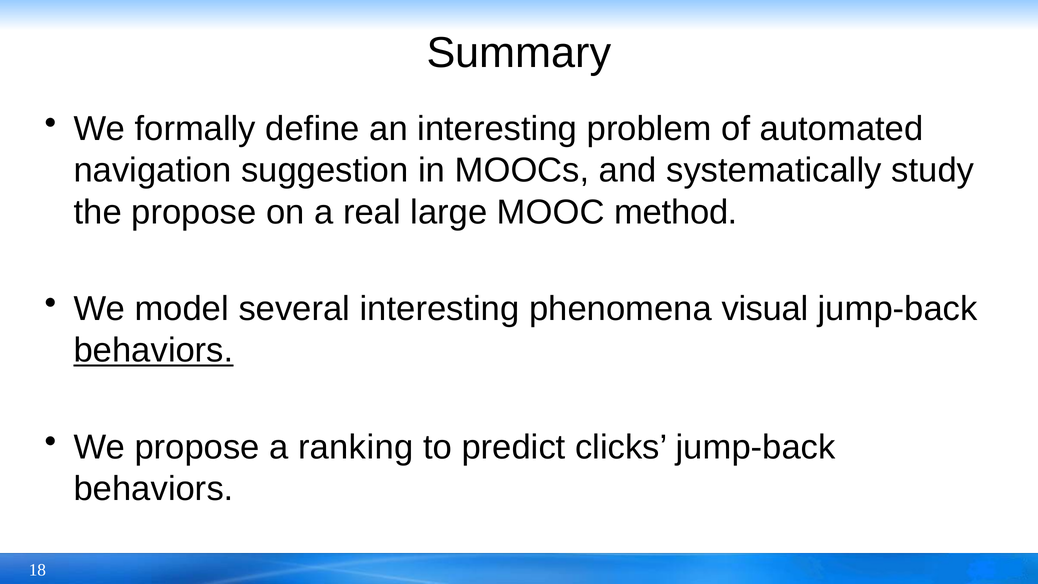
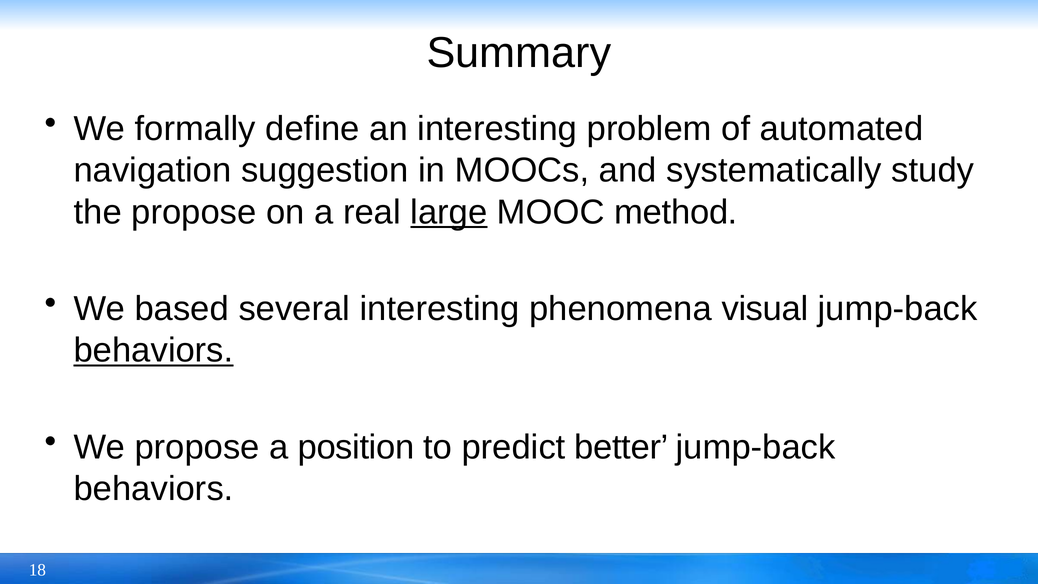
large underline: none -> present (449, 212)
model: model -> based (182, 309)
ranking: ranking -> position (356, 447)
clicks: clicks -> better (621, 447)
